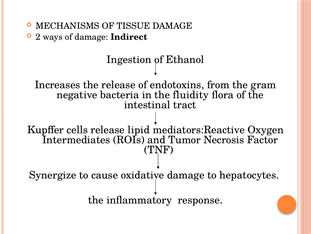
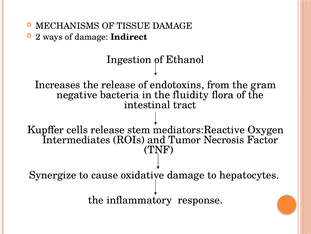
lipid: lipid -> stem (139, 130)
